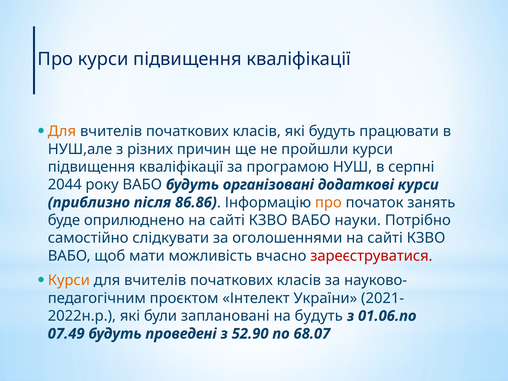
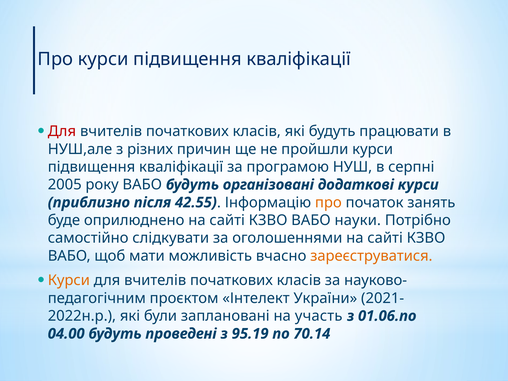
Для colour: orange -> red (62, 131)
2044: 2044 -> 2005 (65, 185)
86.86: 86.86 -> 42.55 (196, 202)
зареєструватися colour: red -> orange (371, 256)
на будуть: будуть -> участь (319, 316)
07.49: 07.49 -> 04.00 (66, 334)
52.90: 52.90 -> 95.19 (250, 334)
68.07: 68.07 -> 70.14 (312, 334)
